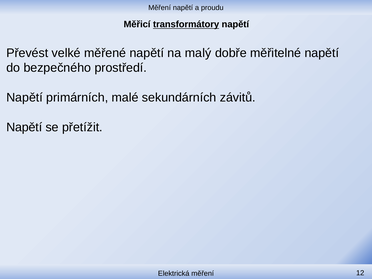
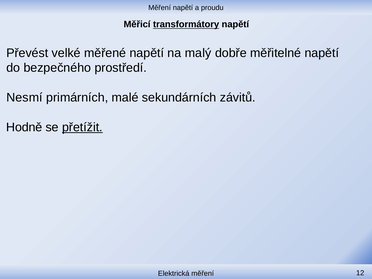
Napětí: Napětí -> Nesmí (24, 98)
Napětí: Napětí -> Hodně (24, 127)
přetížit underline: none -> present (82, 127)
